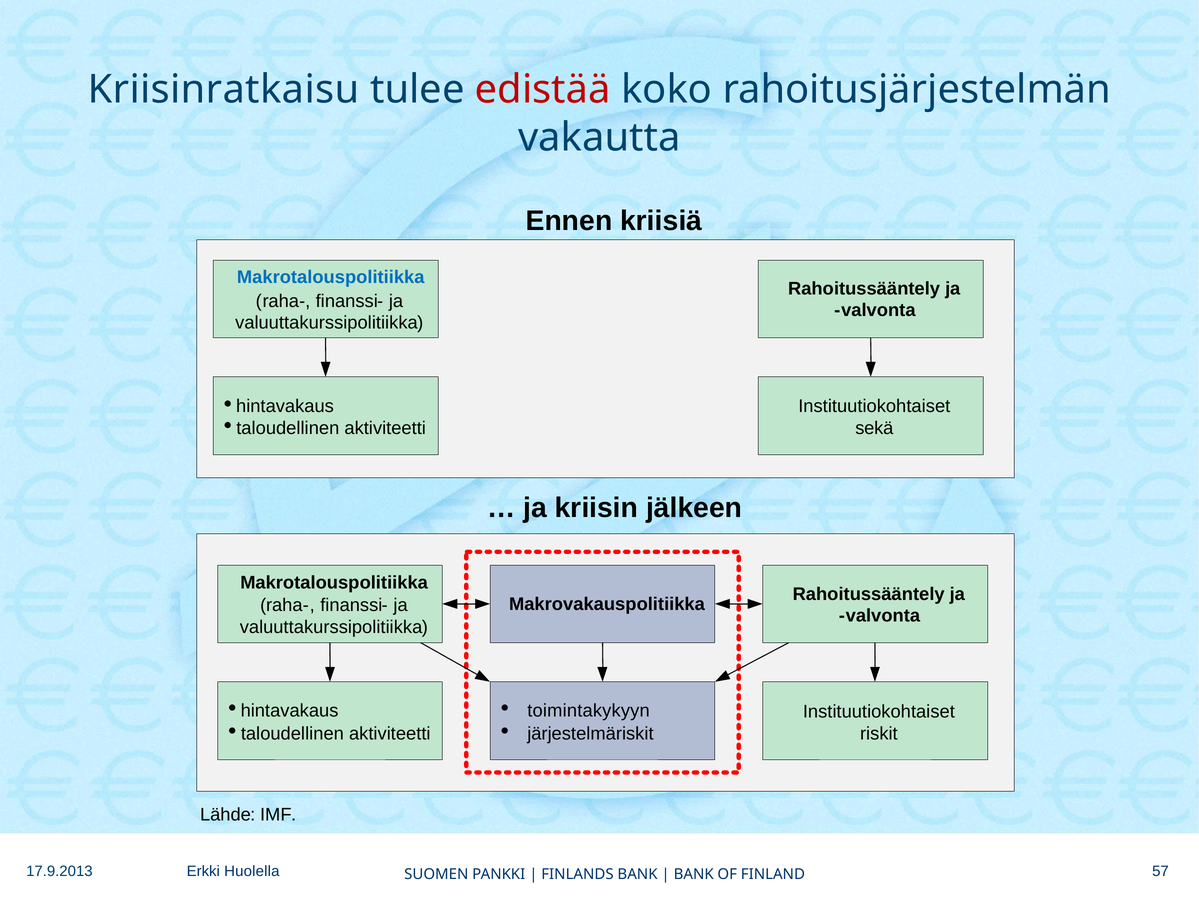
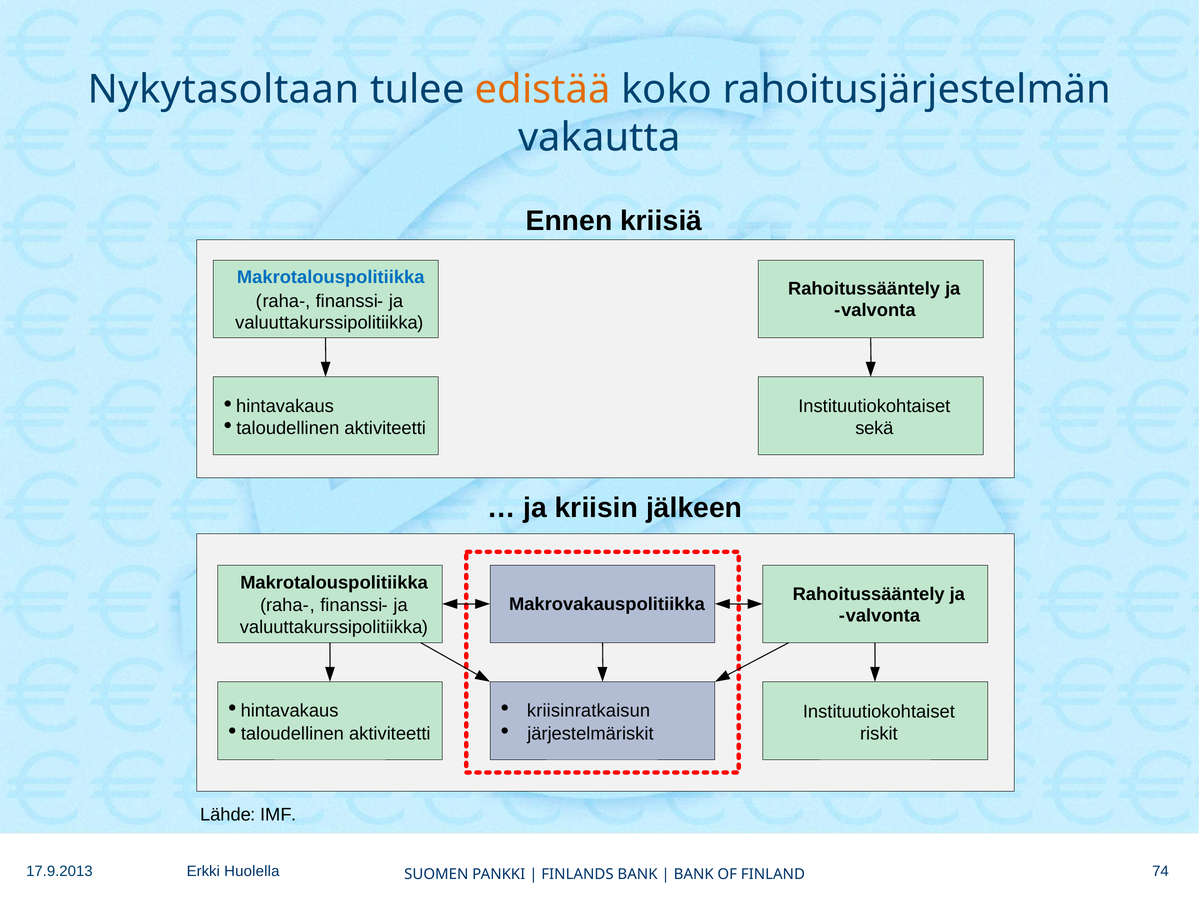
Kriisinratkaisu: Kriisinratkaisu -> Nykytasoltaan (223, 90)
edistää colour: red -> orange (543, 90)
toimintakykyyn: toimintakykyyn -> kriisinratkaisun (589, 711)
57: 57 -> 74 (1160, 871)
